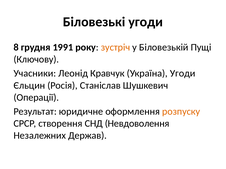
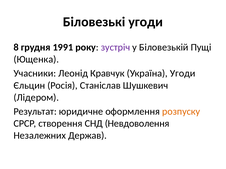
зустріч colour: orange -> purple (115, 47)
Ключову: Ключову -> Ющенка (36, 59)
Операції: Операції -> Лідером (36, 98)
